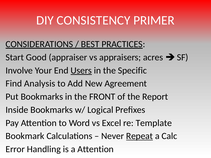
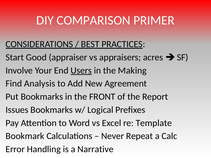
CONSISTENCY: CONSISTENCY -> COMPARISON (94, 20)
Specific: Specific -> Making (132, 71)
Inside: Inside -> Issues (17, 110)
Repeat underline: present -> none (140, 136)
a Attention: Attention -> Narrative (96, 149)
